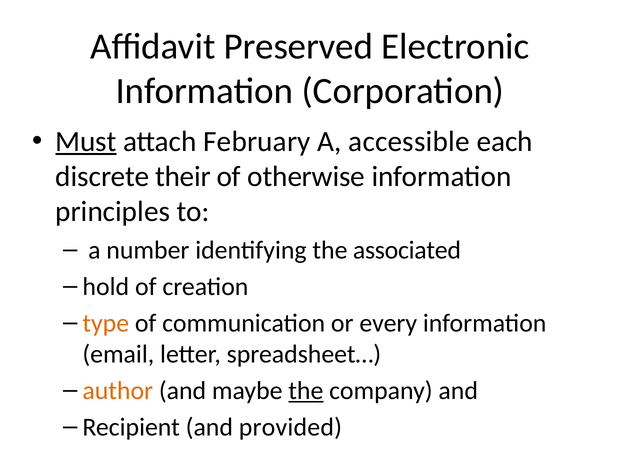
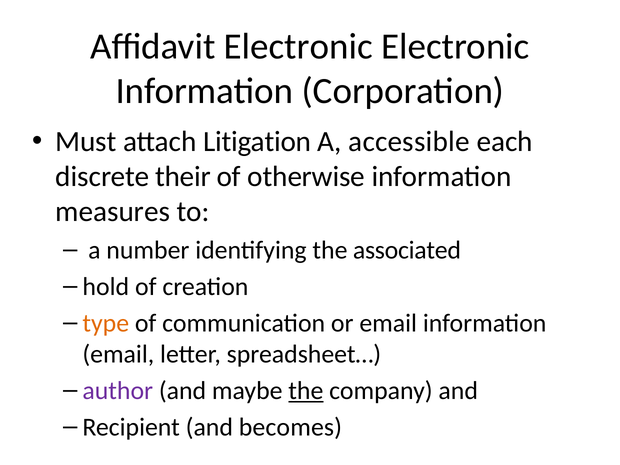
Affidavit Preserved: Preserved -> Electronic (298, 47)
Must underline: present -> none (86, 142)
February: February -> Litigation (257, 142)
principles: principles -> measures (113, 212)
or every: every -> email (388, 323)
author colour: orange -> purple (118, 391)
provided: provided -> becomes (290, 427)
